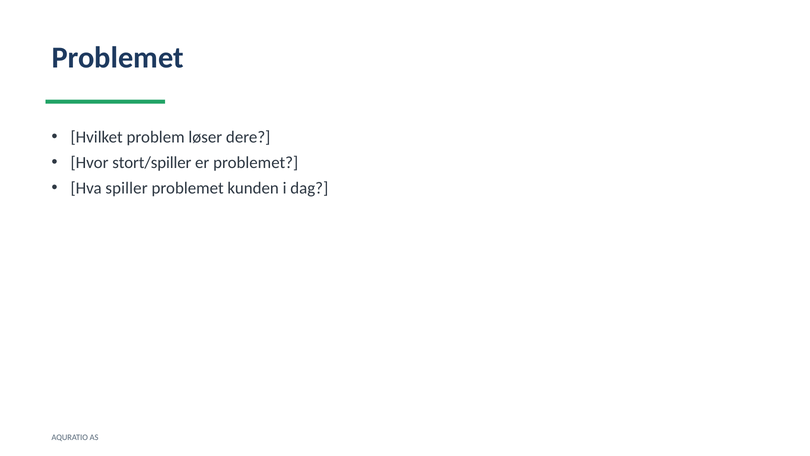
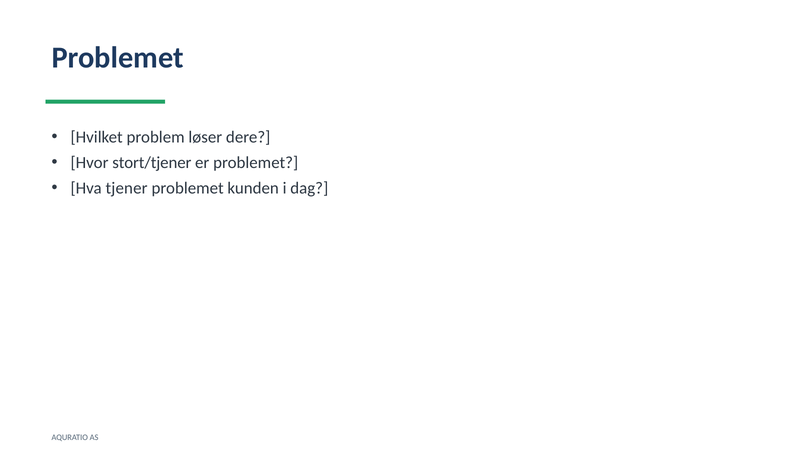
stort/spiller: stort/spiller -> stort/tjener (152, 163)
spiller: spiller -> tjener (127, 188)
